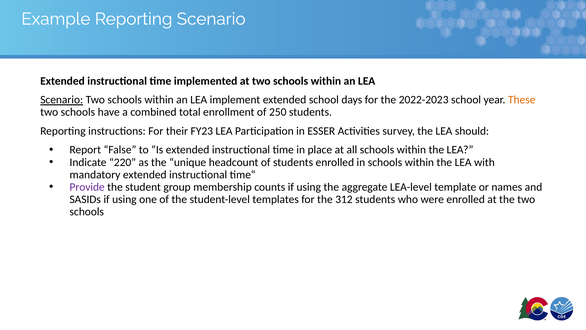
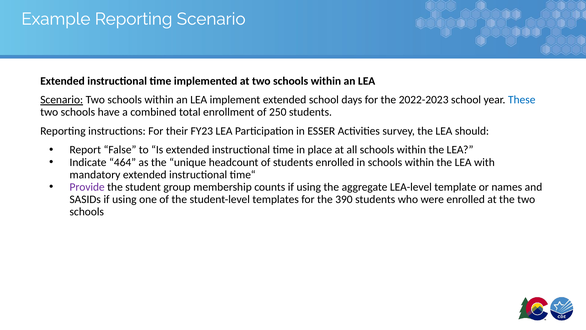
These colour: orange -> blue (522, 100)
220: 220 -> 464 (123, 162)
312: 312 -> 390 (344, 199)
